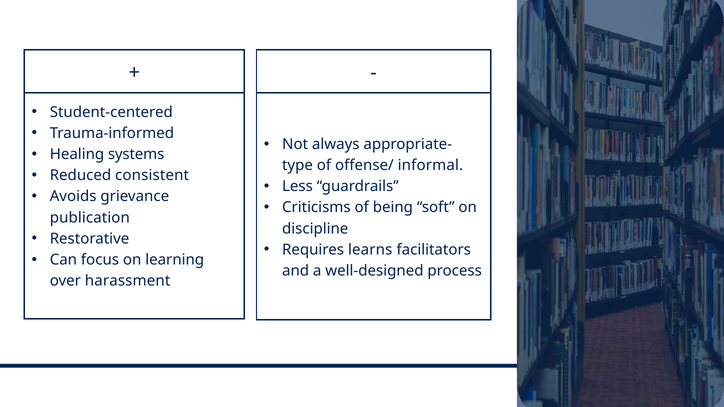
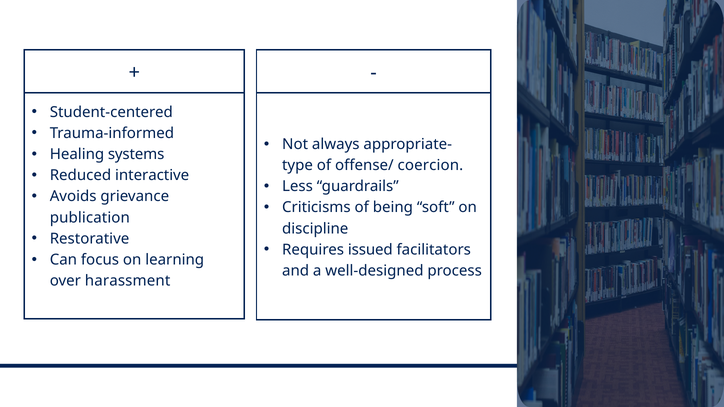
informal: informal -> coercion (430, 165)
consistent: consistent -> interactive (152, 175)
learns: learns -> issued (370, 250)
